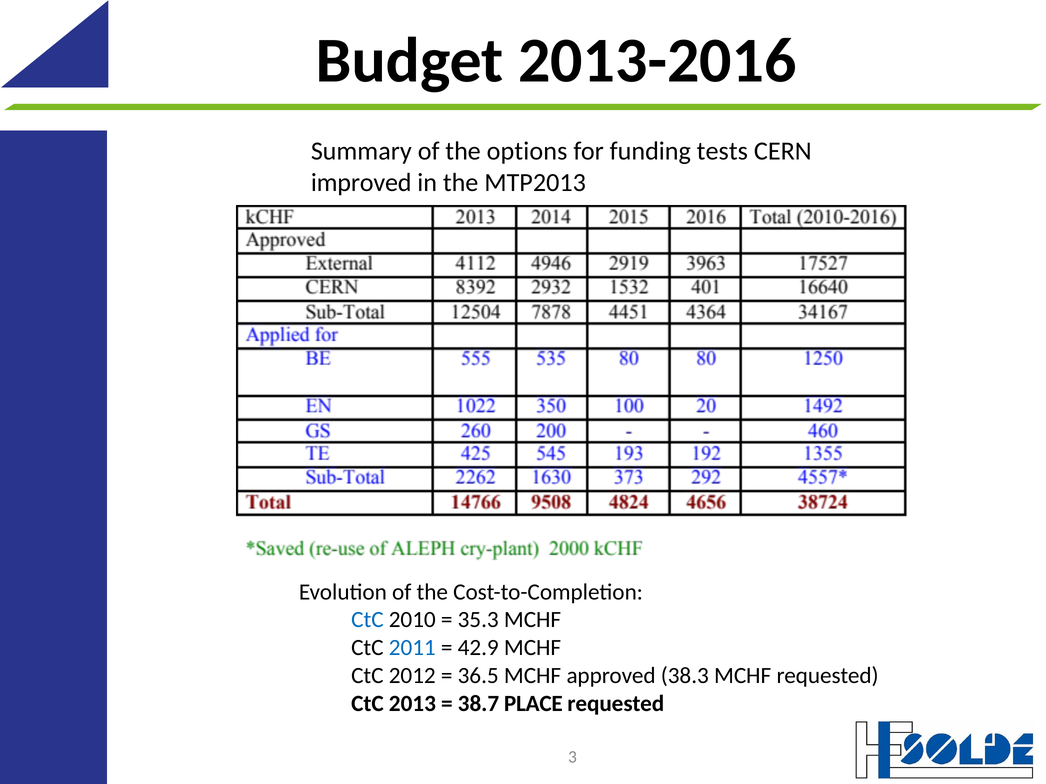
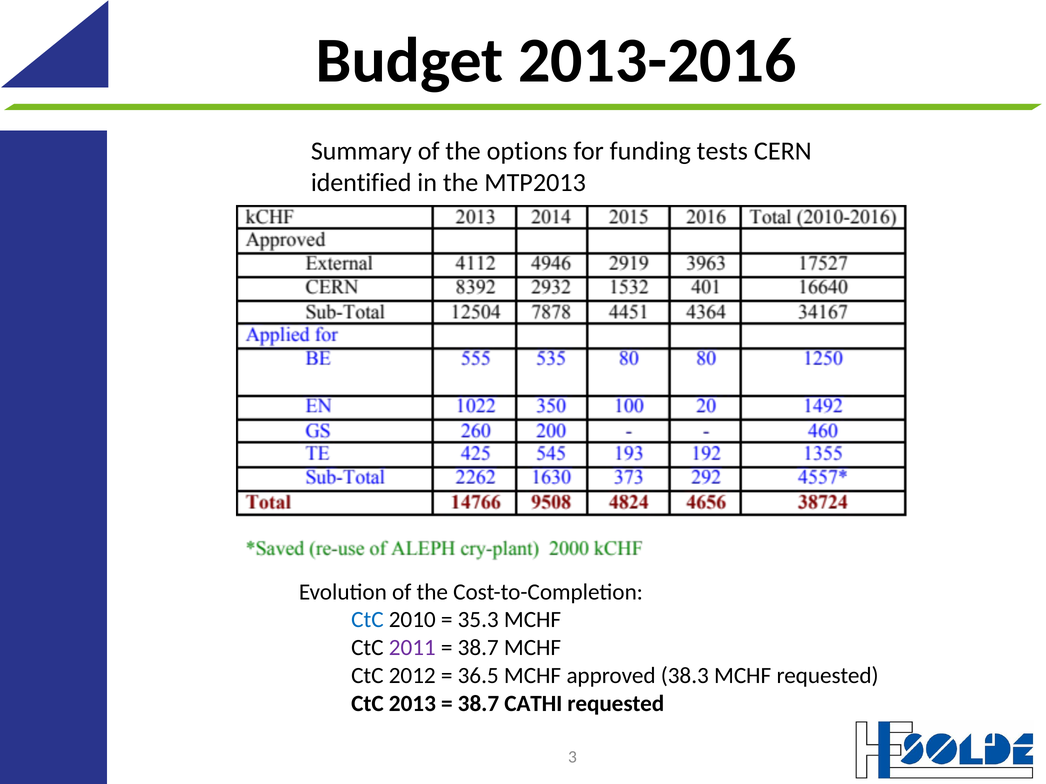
improved: improved -> identified (361, 183)
2011 colour: blue -> purple (412, 648)
42.9: 42.9 -> 38.7 (478, 648)
PLACE: PLACE -> CATHI (533, 704)
